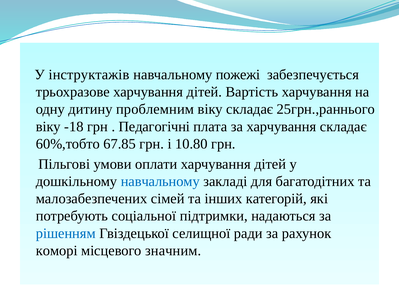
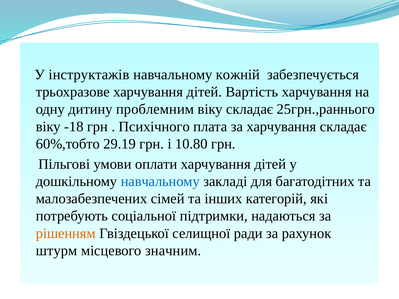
пожежі: пожежі -> кожній (238, 75)
Педагогічні: Педагогічні -> Психічного (154, 127)
67.85: 67.85 -> 29.19 (120, 144)
рішенням colour: blue -> orange (66, 233)
коморі: коморі -> штурм (57, 251)
